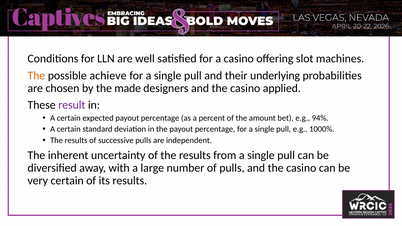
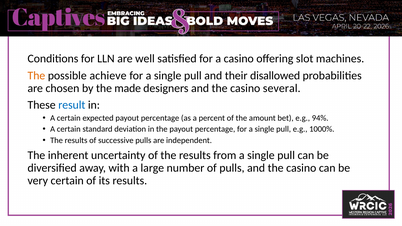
underlying: underlying -> disallowed (275, 76)
applied: applied -> several (282, 88)
result colour: purple -> blue (72, 105)
